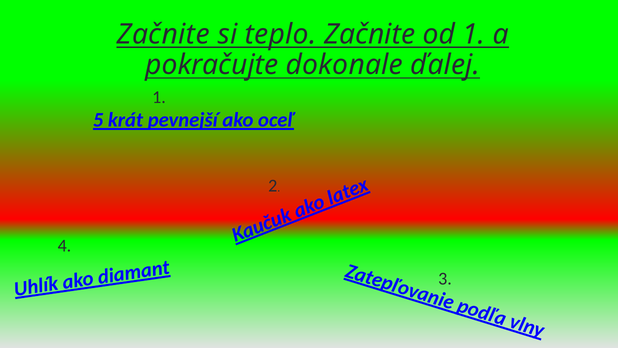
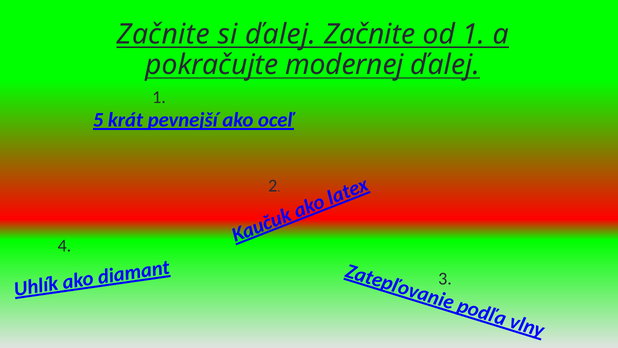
si teplo: teplo -> ďalej (281, 34)
dokonale: dokonale -> modernej (345, 65)
